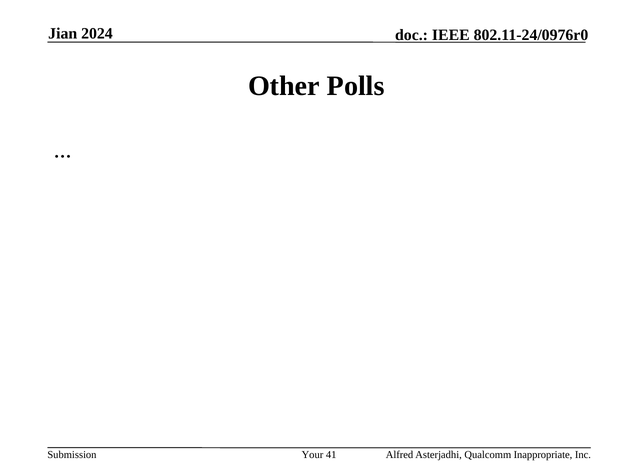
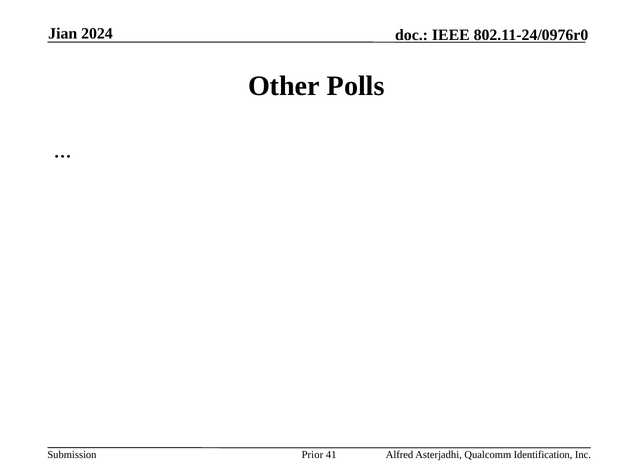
Your: Your -> Prior (312, 455)
Inappropriate: Inappropriate -> Identification (543, 455)
